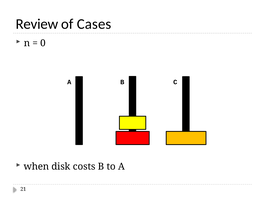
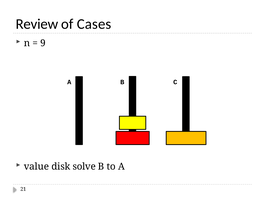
0: 0 -> 9 (43, 43)
when: when -> value (36, 166)
costs: costs -> solve (84, 166)
